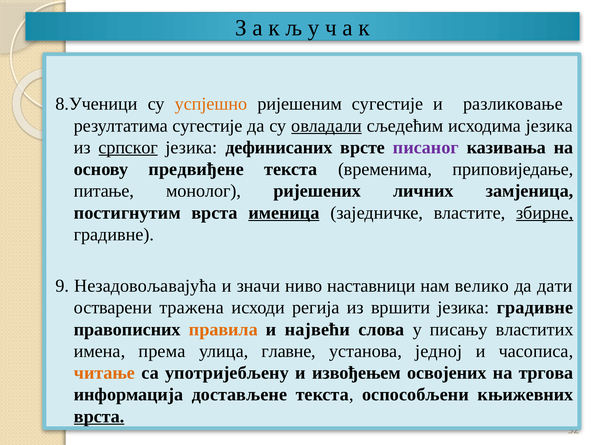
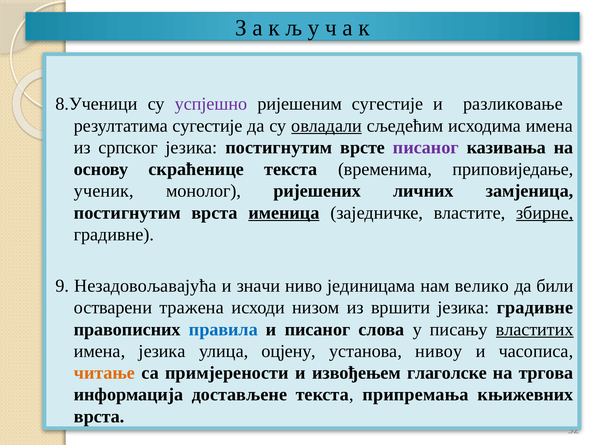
успјешно colour: orange -> purple (211, 104)
исходима језика: језика -> имена (549, 126)
српског underline: present -> none (128, 147)
језика дефинисаних: дефинисаних -> постигнутим (279, 147)
предвиђене: предвиђене -> скраћенице (196, 169)
питање: питање -> ученик (104, 191)
наставници: наставници -> јединицама (371, 286)
дати: дати -> били (555, 286)
регија: регија -> низом (316, 307)
правила colour: orange -> blue (223, 329)
и највећи: највећи -> писаног (318, 329)
властитих underline: none -> present (535, 329)
имена према: према -> језика (162, 351)
главне: главне -> оцјену (289, 351)
једној: једној -> нивоу (439, 351)
употријебљену: употријебљену -> примјерености (227, 373)
освојених: освојених -> глаголске (447, 373)
оспособљени: оспособљени -> припремања (416, 394)
врста underline: present -> none (99, 416)
